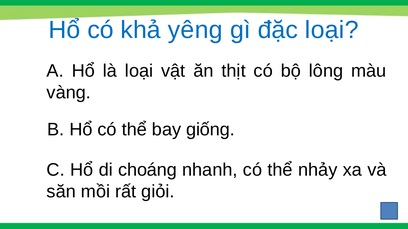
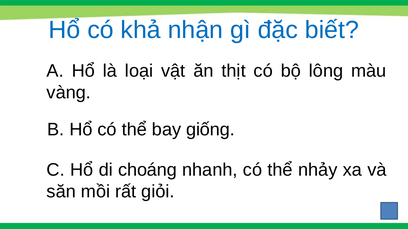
yêng: yêng -> nhận (195, 30)
đặc loại: loại -> biết (332, 30)
